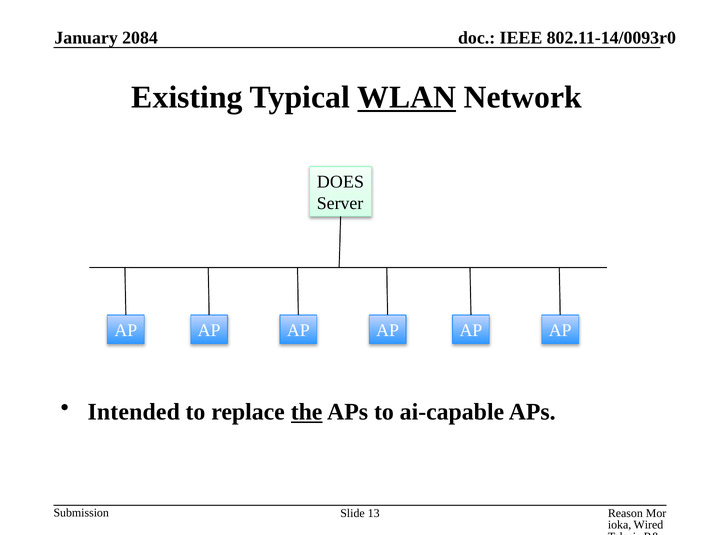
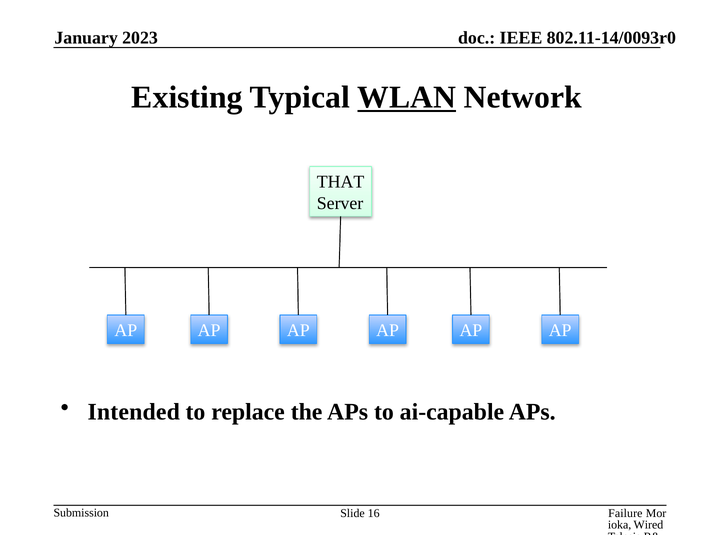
2084: 2084 -> 2023 (140, 38)
DOES: DOES -> THAT (341, 182)
the underline: present -> none (307, 412)
Reason: Reason -> Failure (625, 514)
13: 13 -> 16 (374, 514)
